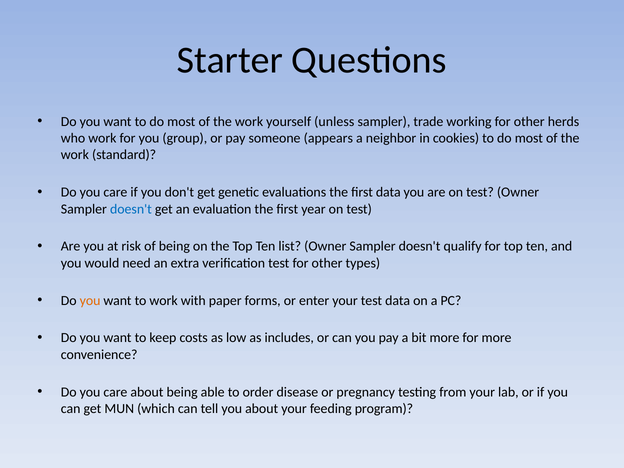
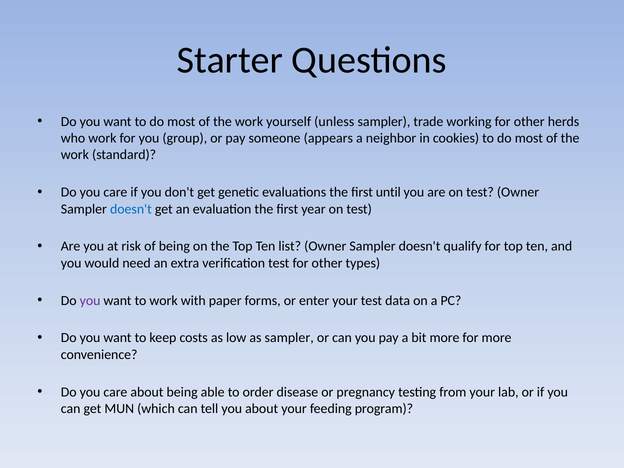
first data: data -> until (388, 192)
you colour: orange -> purple (90, 300)
as includes: includes -> sampler (289, 338)
